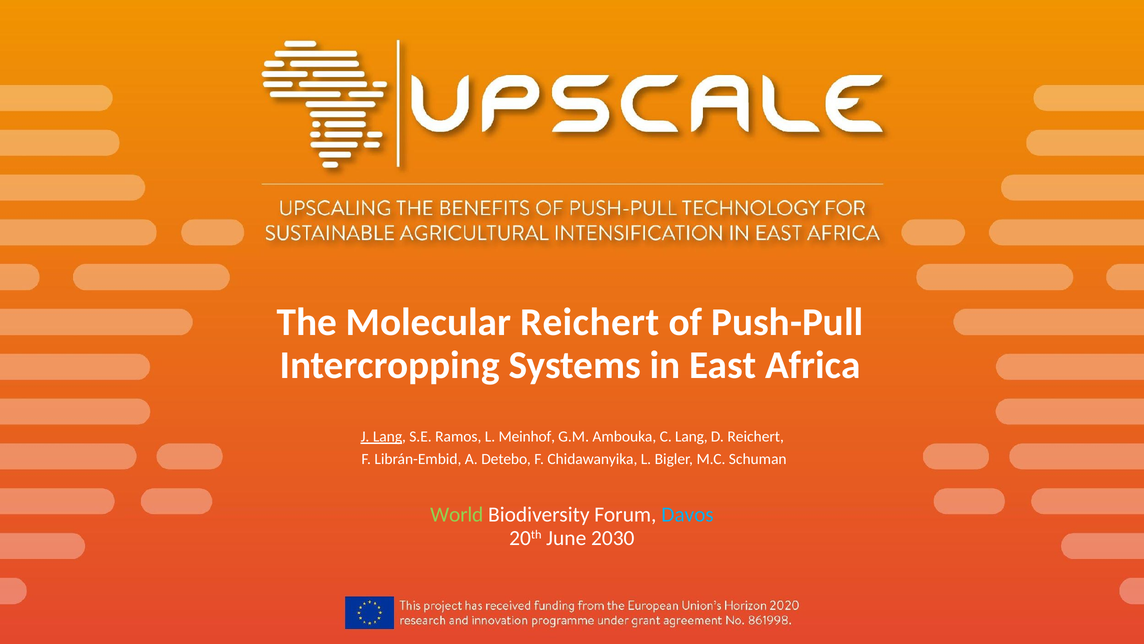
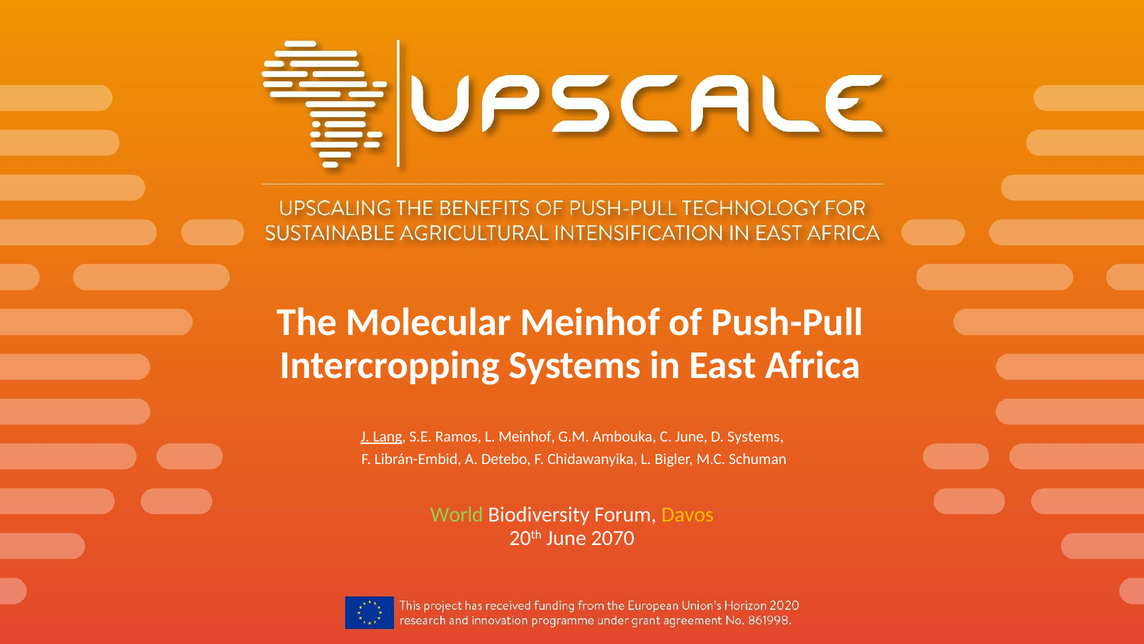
Molecular Reichert: Reichert -> Meinhof (590, 322)
C Lang: Lang -> June (691, 436)
D Reichert: Reichert -> Systems (756, 436)
Davos colour: light blue -> yellow (688, 514)
2030: 2030 -> 2070 (613, 538)
